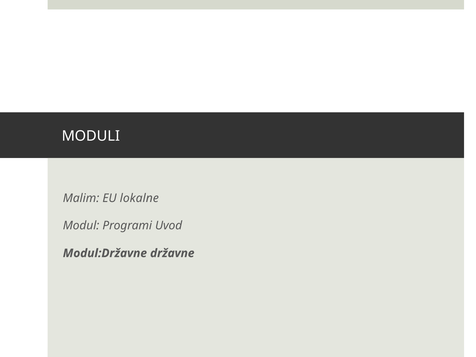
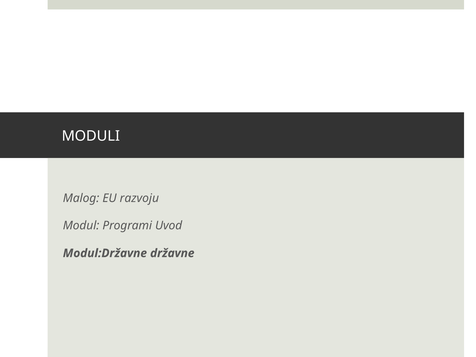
Malim: Malim -> Malog (81, 198)
lokalne: lokalne -> razvoju (139, 198)
